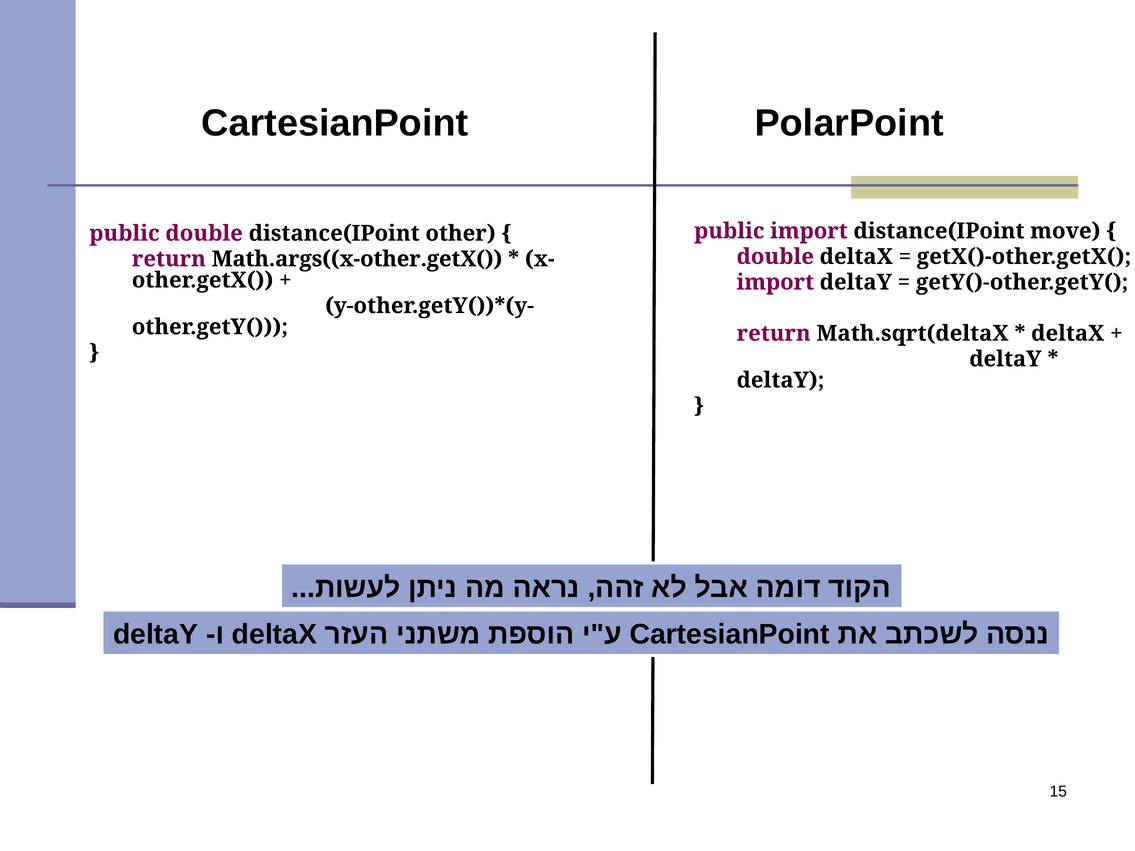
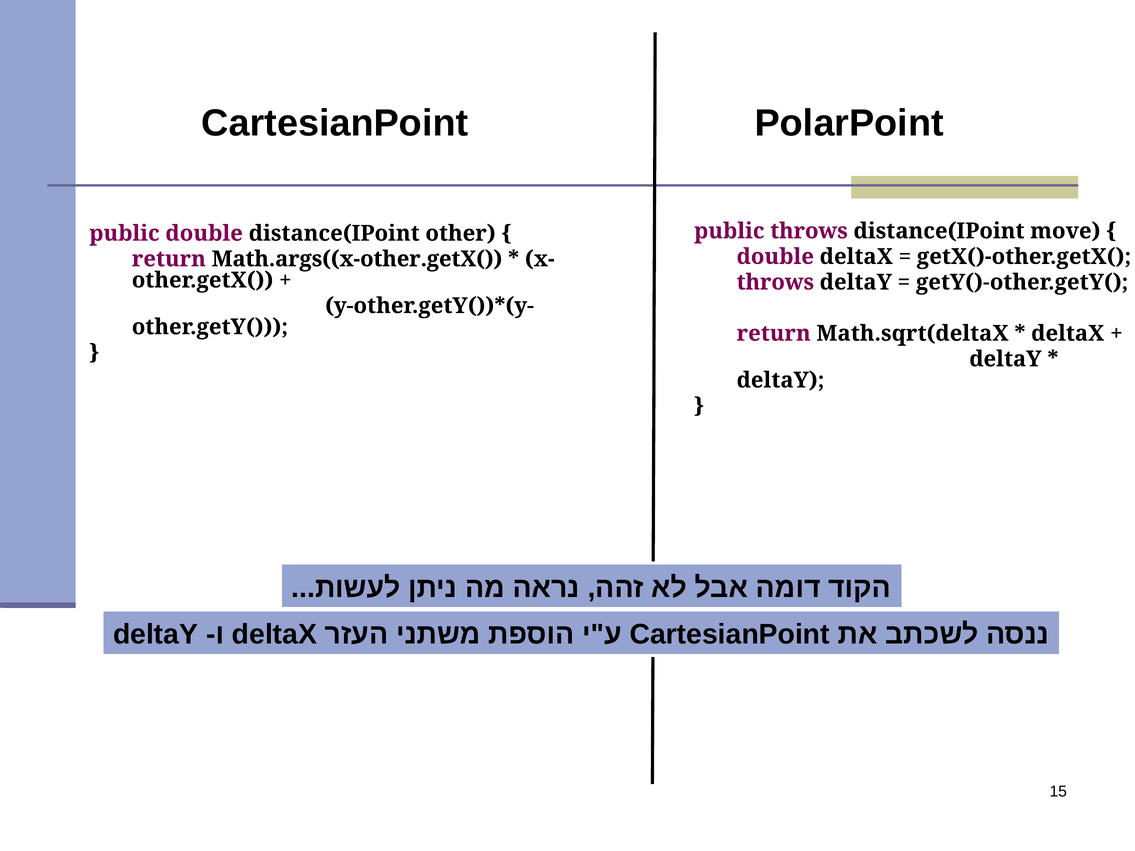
public import: import -> throws (809, 231)
import: import -> throws (775, 282)
